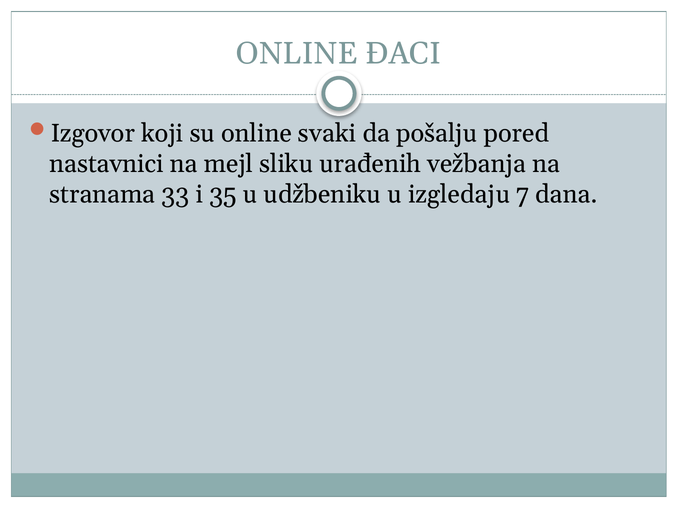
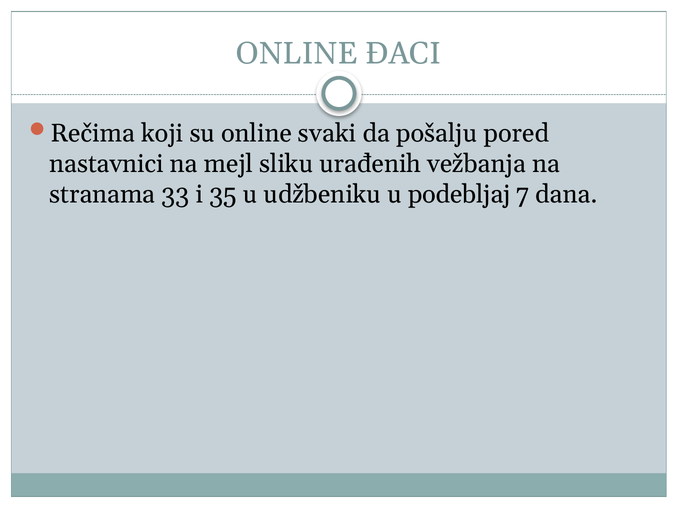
Izgovor: Izgovor -> Rečima (93, 134)
izgledaju: izgledaju -> podebljaj (459, 195)
